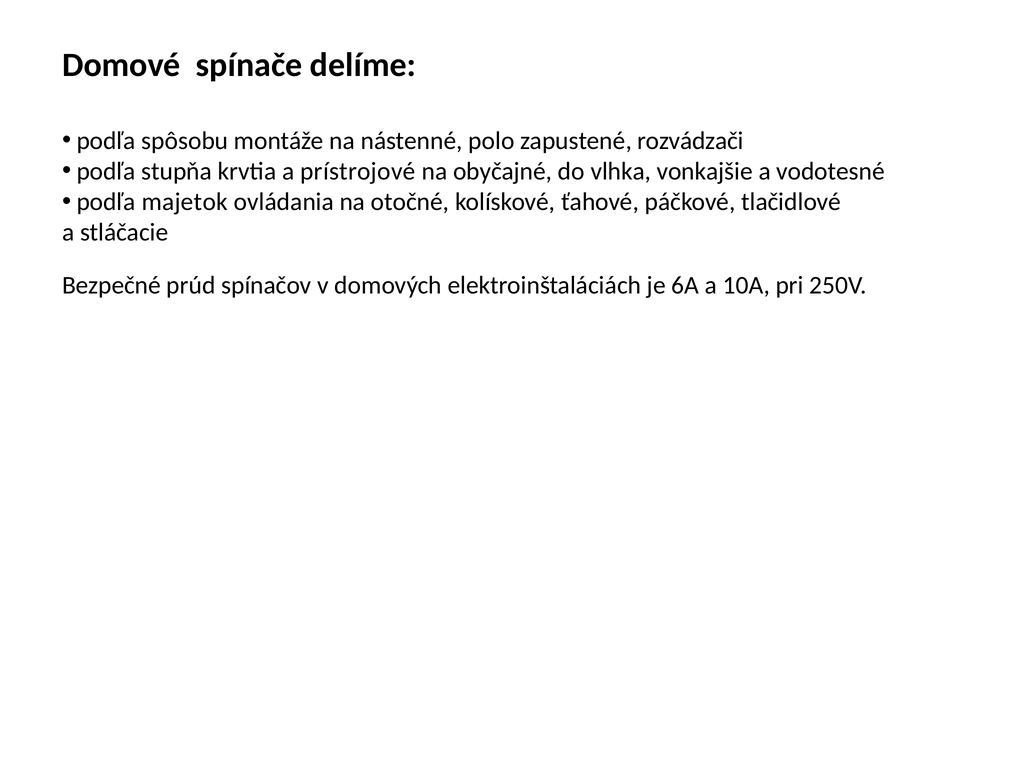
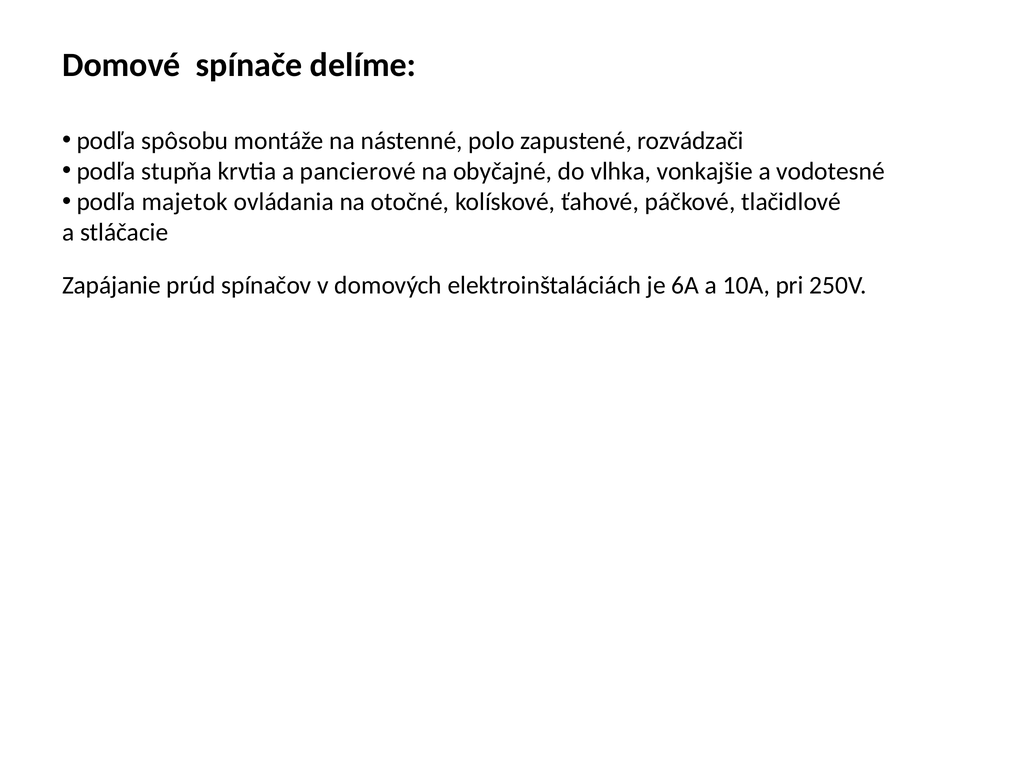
prístrojové: prístrojové -> pancierové (358, 171)
Bezpečné: Bezpečné -> Zapájanie (111, 285)
